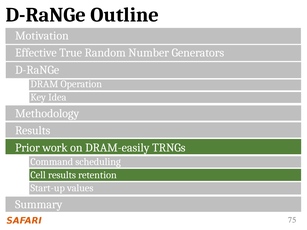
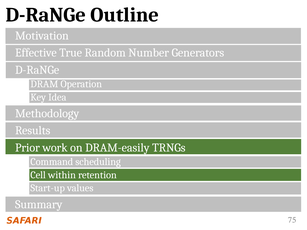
Cell results: results -> within (62, 175)
